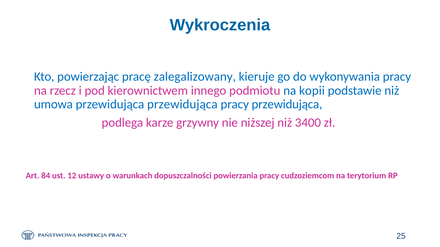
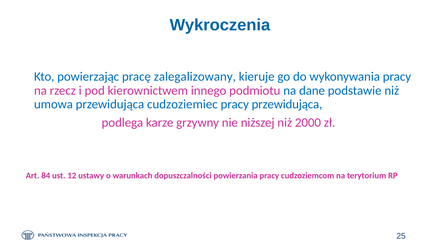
kopii: kopii -> dane (312, 91)
przewidująca przewidująca: przewidująca -> cudzoziemiec (182, 104)
3400: 3400 -> 2000 (308, 123)
